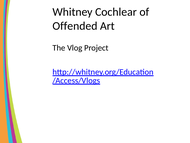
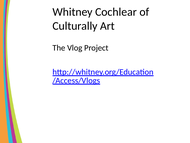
Offended: Offended -> Culturally (75, 26)
